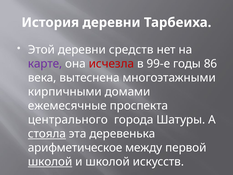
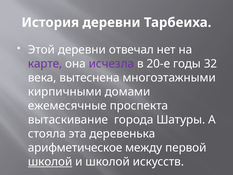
средств: средств -> отвечал (131, 50)
исчезла colour: red -> purple (111, 64)
99-е: 99-е -> 20-е (158, 64)
86: 86 -> 32 (210, 64)
центрального: центрального -> вытаскивание (68, 120)
стояла underline: present -> none (47, 134)
